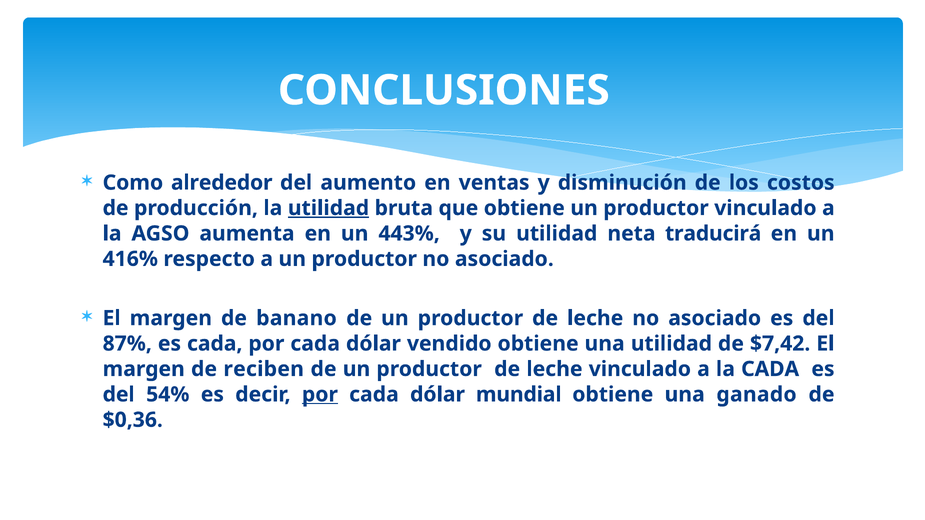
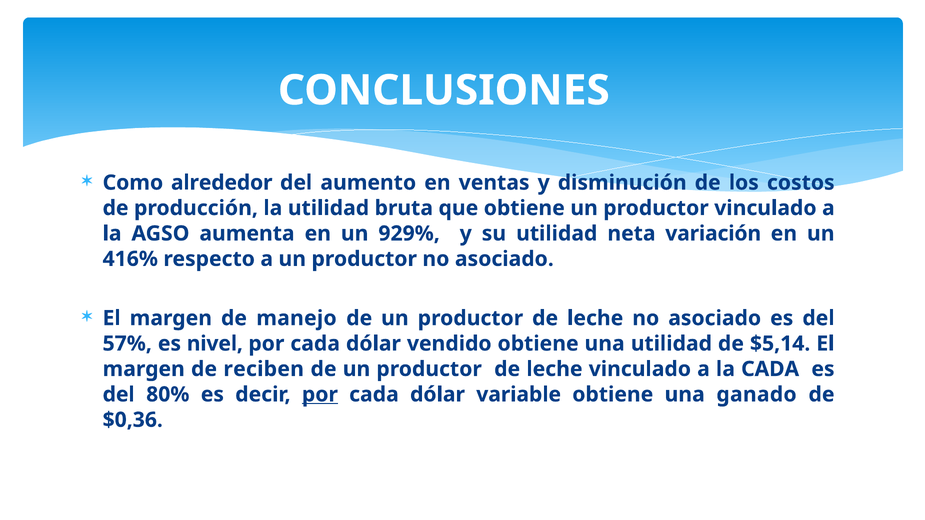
utilidad underline: present -> none (328, 208)
443%: 443% -> 929% (409, 234)
traducirá: traducirá -> variación (713, 234)
banano: banano -> manejo (296, 318)
87%: 87% -> 57% (127, 344)
es cada: cada -> nivel (215, 344)
$7,42: $7,42 -> $5,14 (780, 344)
54%: 54% -> 80% (168, 395)
mundial: mundial -> variable (519, 395)
